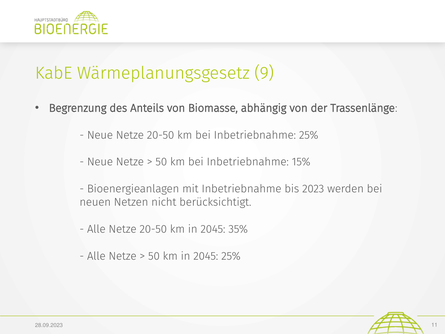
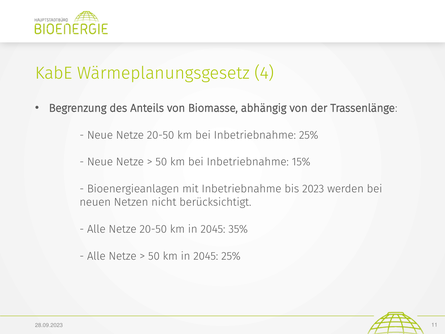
9: 9 -> 4 (264, 73)
